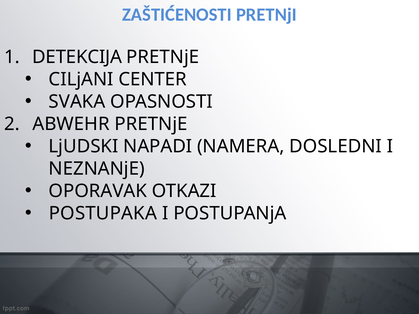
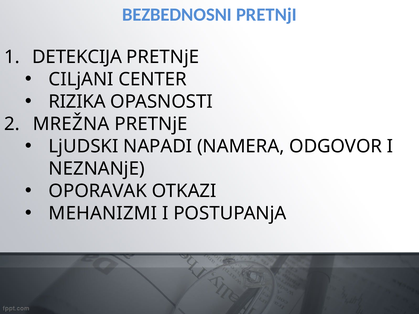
ZAŠTIĆENOSTI: ZAŠTIĆENOSTI -> BEZBEDNOSNI (177, 15)
SVAKA: SVAKA -> RIZIKA (77, 102)
ABWEHR: ABWEHR -> MREŽNA (71, 124)
DOSLEDNI: DOSLEDNI -> ODGOVOR (336, 146)
POSTUPAKA: POSTUPAKA -> MEHANIZMI (103, 214)
